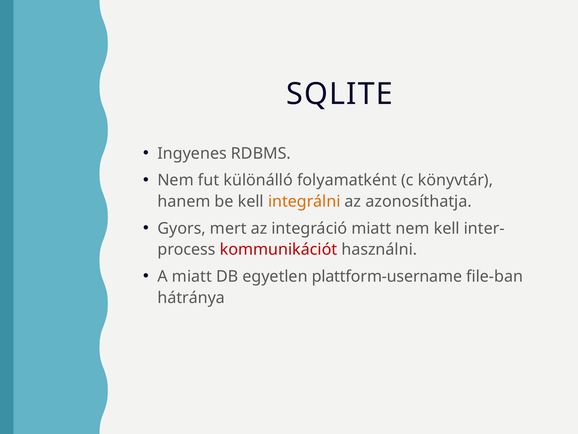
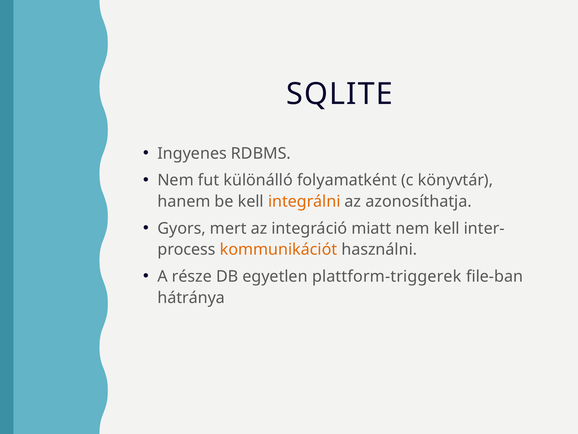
kommunikációt colour: red -> orange (279, 249)
A miatt: miatt -> része (192, 276)
plattform-username: plattform-username -> plattform-triggerek (387, 276)
